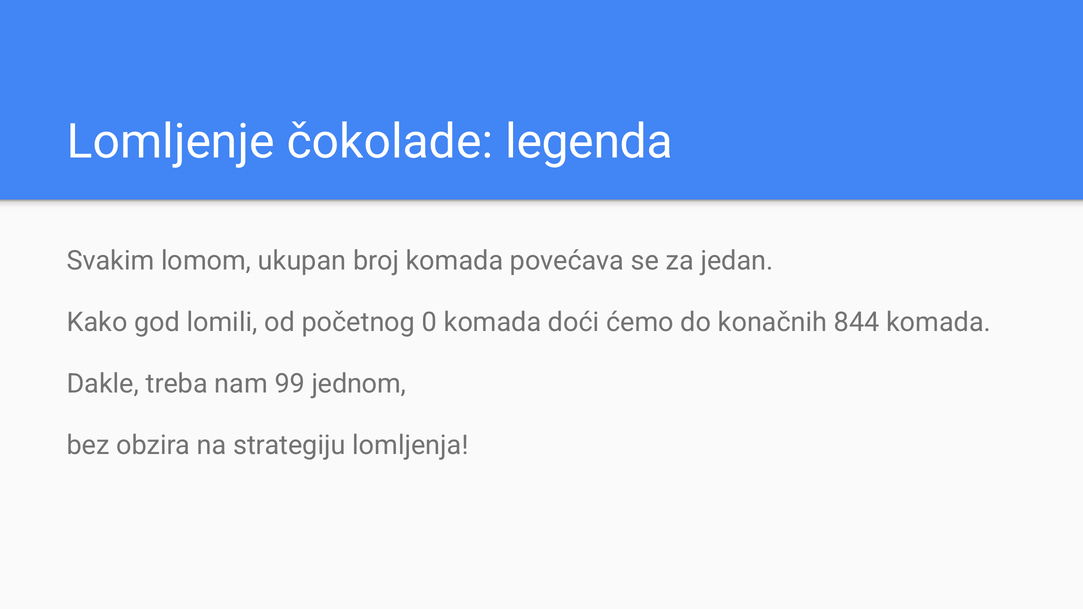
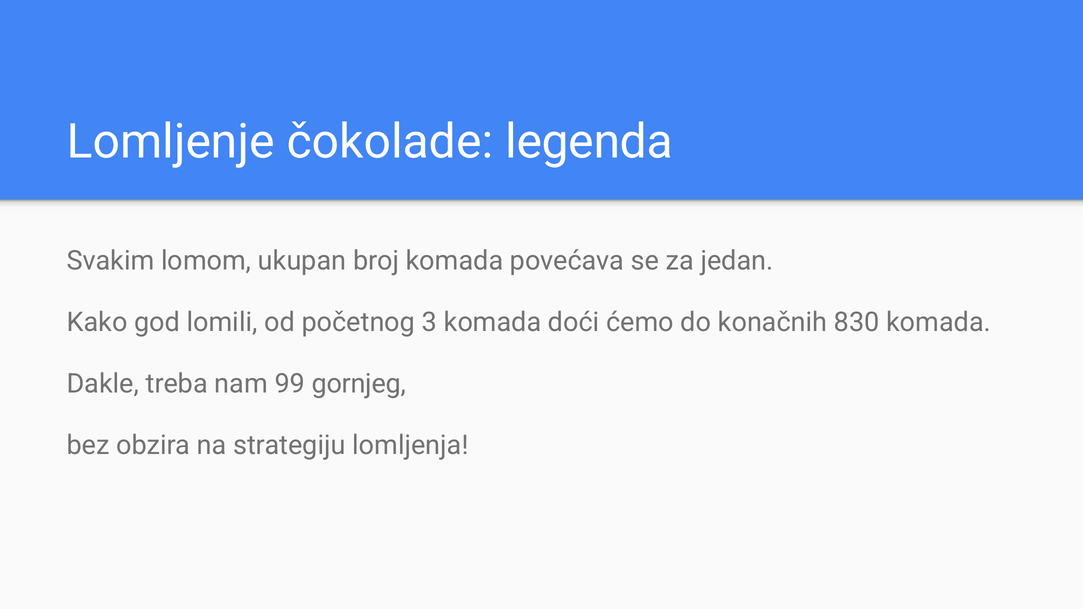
0: 0 -> 3 (429, 323)
844: 844 -> 830 (857, 323)
jednom: jednom -> gornjeg (359, 384)
